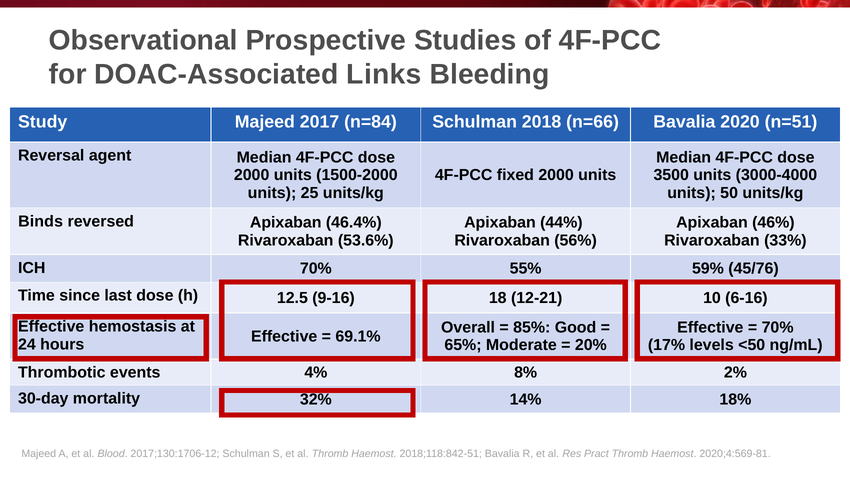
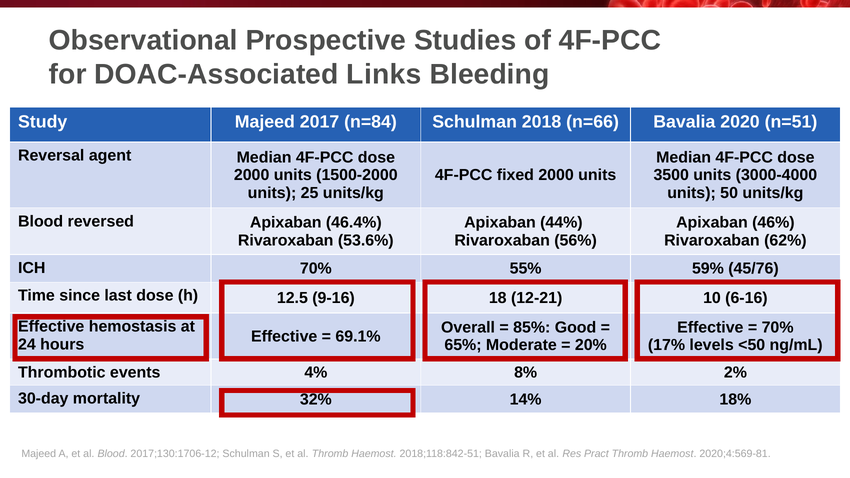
Binds: Binds -> Blood (41, 221)
33%: 33% -> 62% (785, 240)
